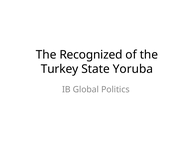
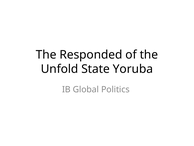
Recognized: Recognized -> Responded (91, 55)
Turkey: Turkey -> Unfold (60, 69)
